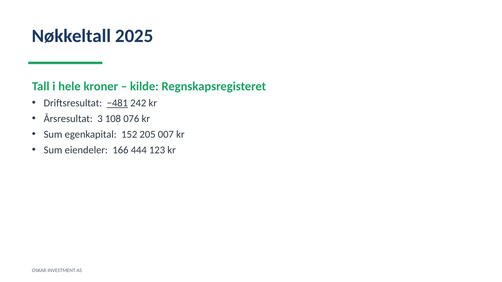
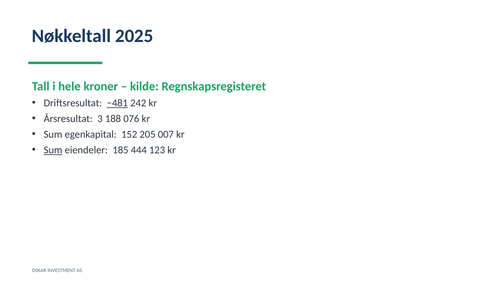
108: 108 -> 188 (113, 119)
Sum underline: none -> present (53, 150)
166: 166 -> 185 (121, 150)
